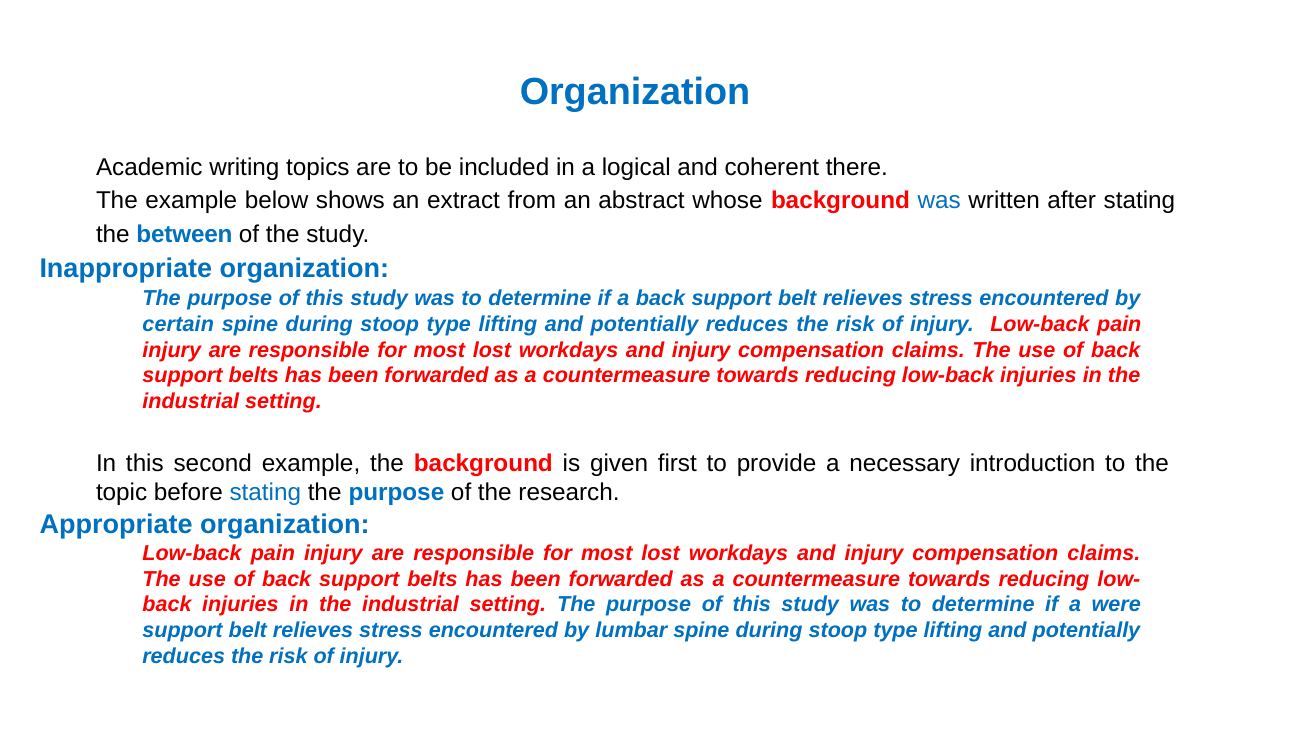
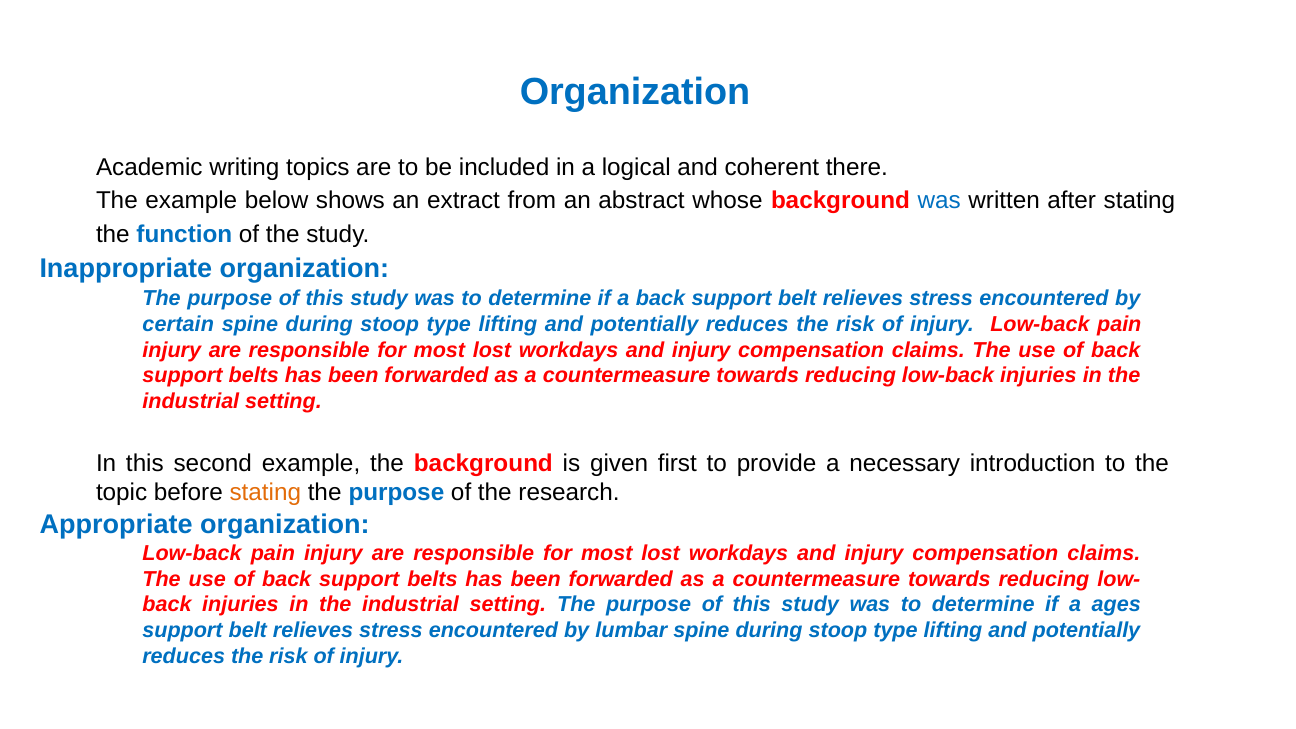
between: between -> function (184, 234)
stating colour: blue -> orange (265, 492)
were: were -> ages (1116, 605)
